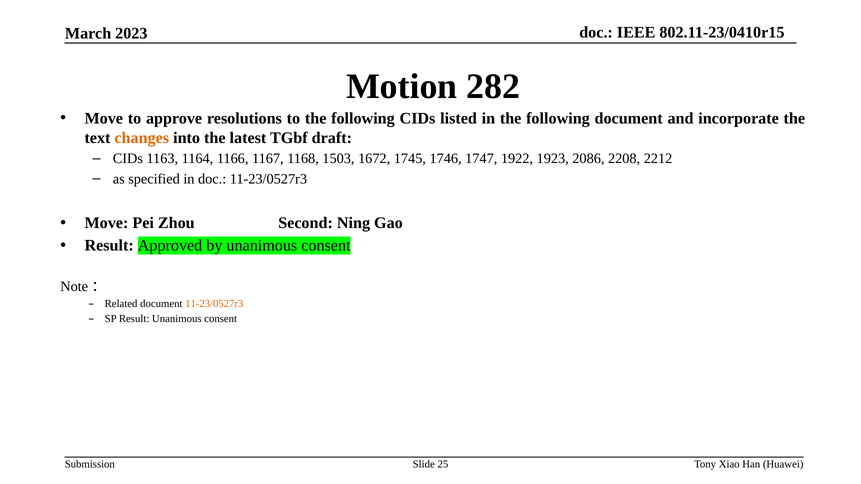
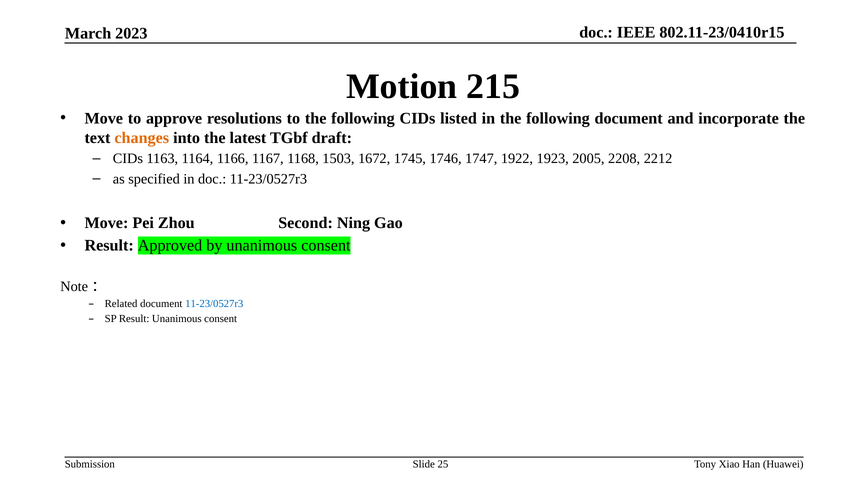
282: 282 -> 215 (493, 86)
2086: 2086 -> 2005 (588, 159)
11-23/0527r3 colour: orange -> blue (214, 304)
